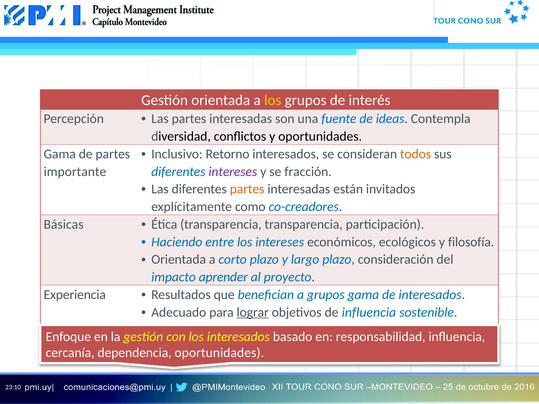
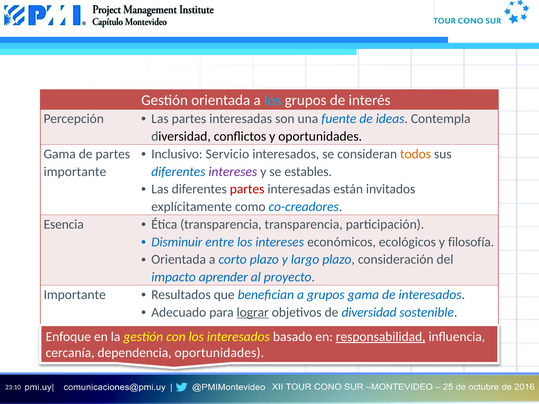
los colour: yellow -> light blue (273, 100)
Retorno: Retorno -> Servicio (227, 154)
fracción: fracción -> estables (308, 172)
partes colour: orange -> red (247, 189)
Básicas: Básicas -> Esencia (64, 225)
Haciendo: Haciendo -> Disminuir (177, 242)
Experiencia: Experiencia -> Importante (75, 295)
de influencia: influencia -> diversidad (369, 312)
responsabilidad underline: none -> present (381, 337)
